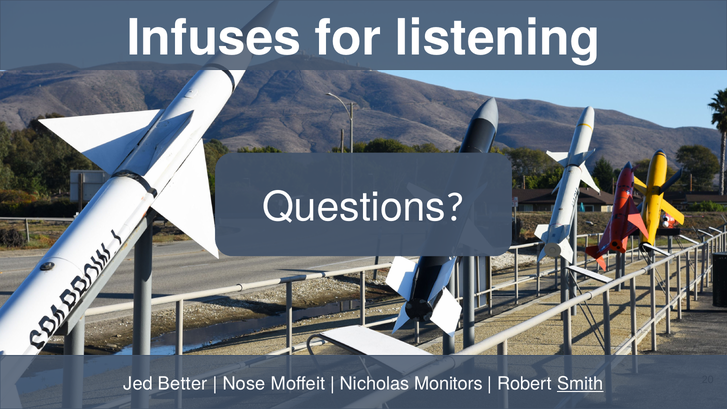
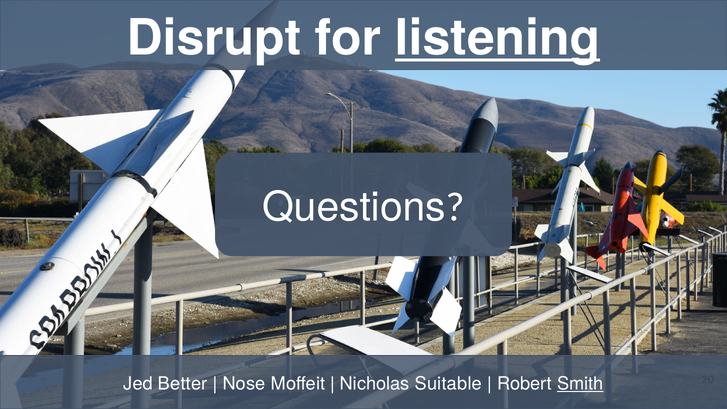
Infuses: Infuses -> Disrupt (214, 38)
listening underline: none -> present (498, 38)
Monitors: Monitors -> Suitable (448, 383)
